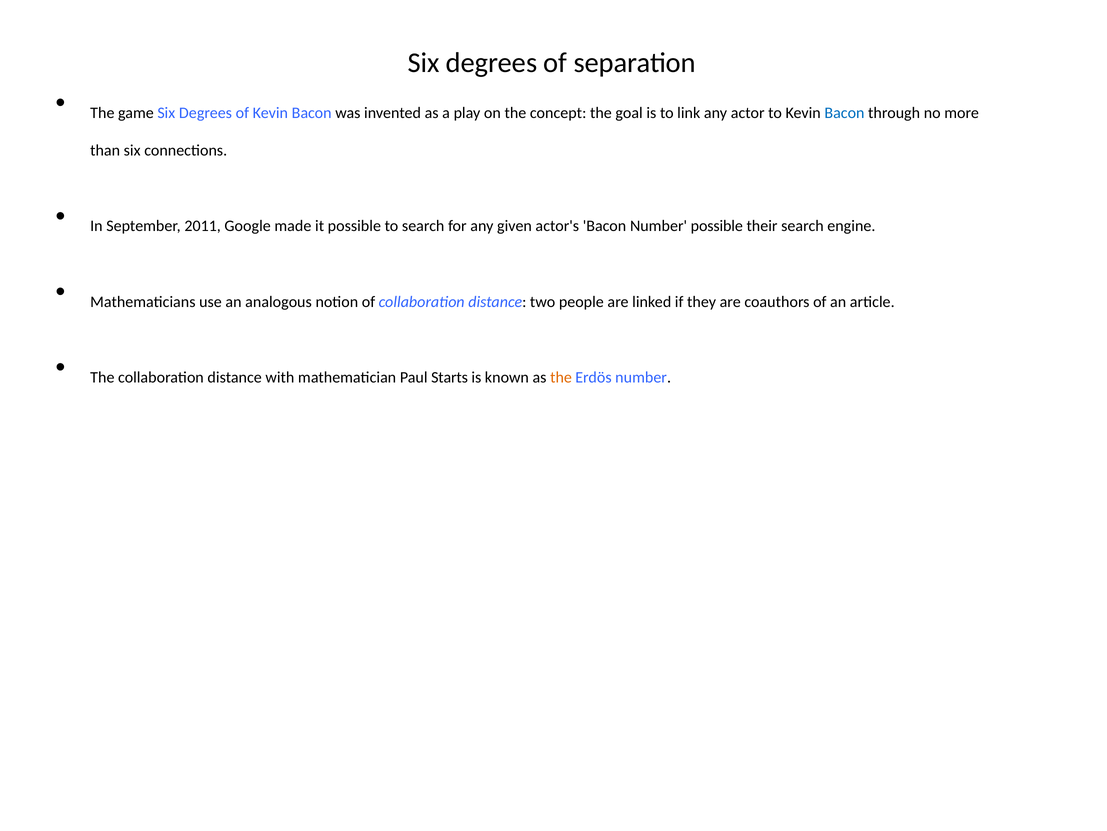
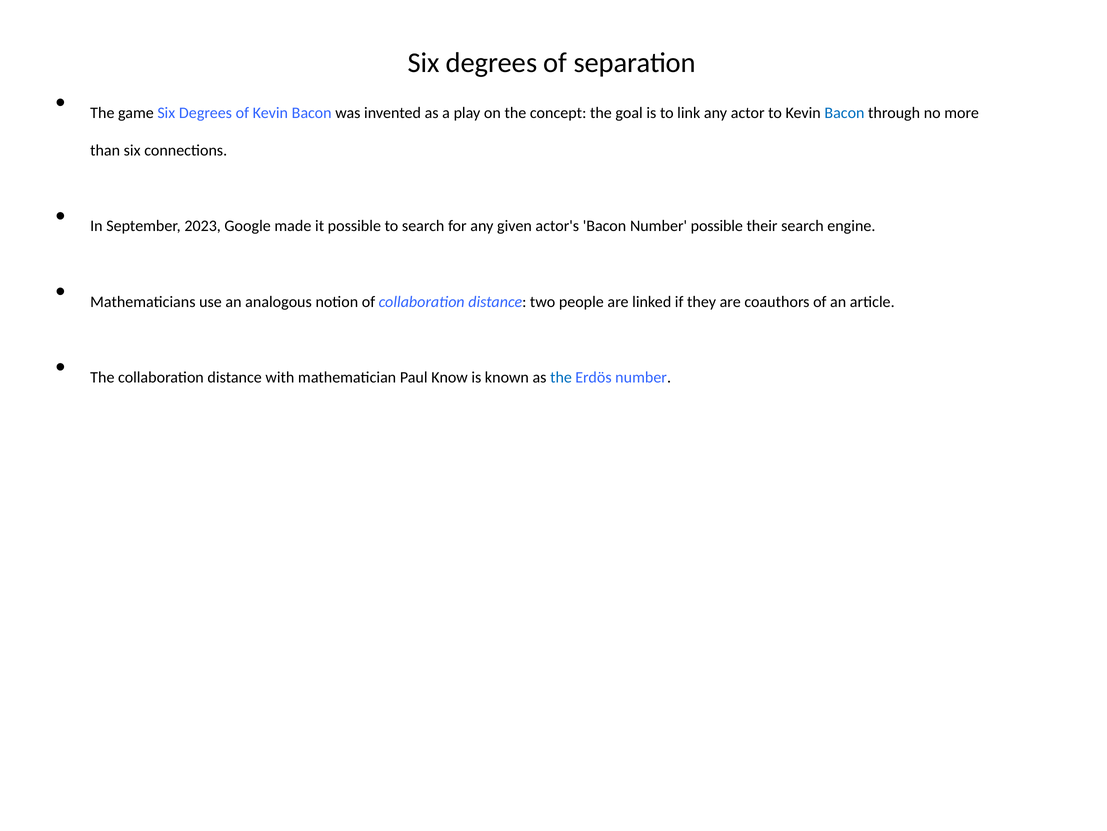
2011: 2011 -> 2023 (203, 226)
Starts: Starts -> Know (450, 377)
the colour: orange -> blue (561, 377)
